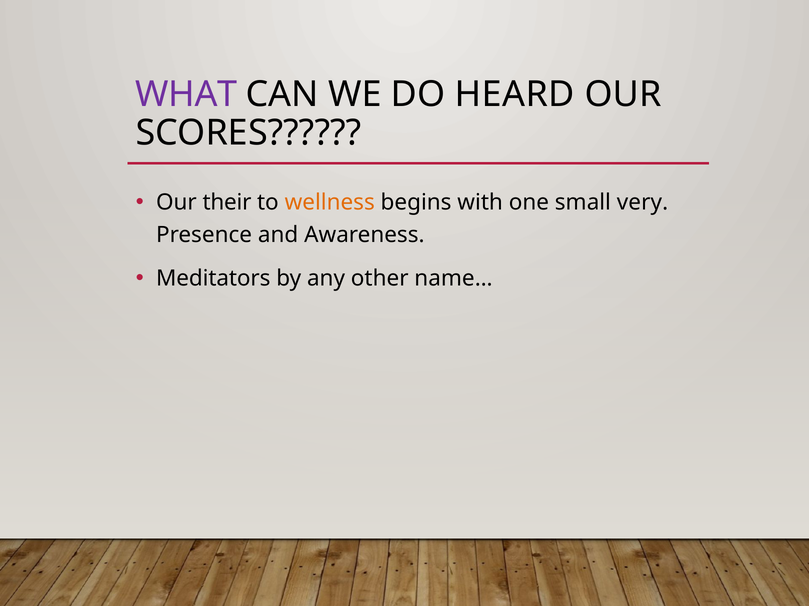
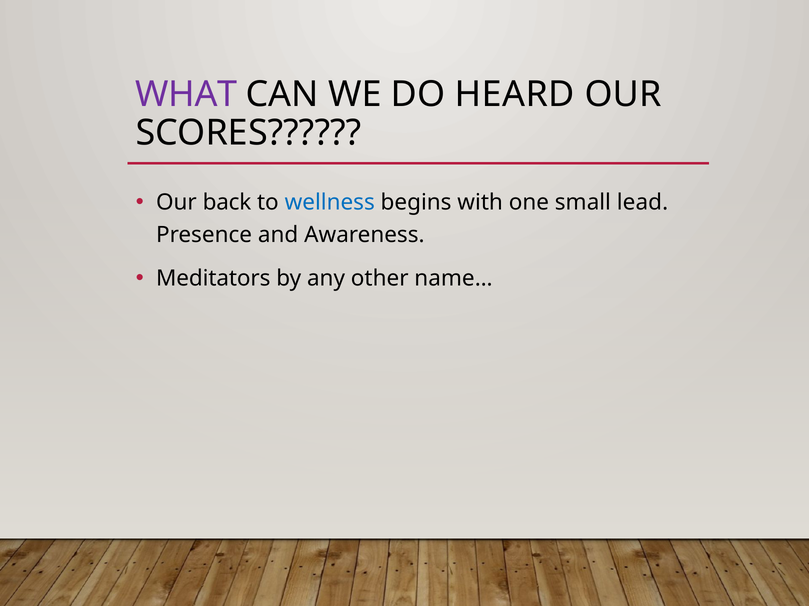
their: their -> back (227, 203)
wellness colour: orange -> blue (330, 203)
very: very -> lead (643, 203)
